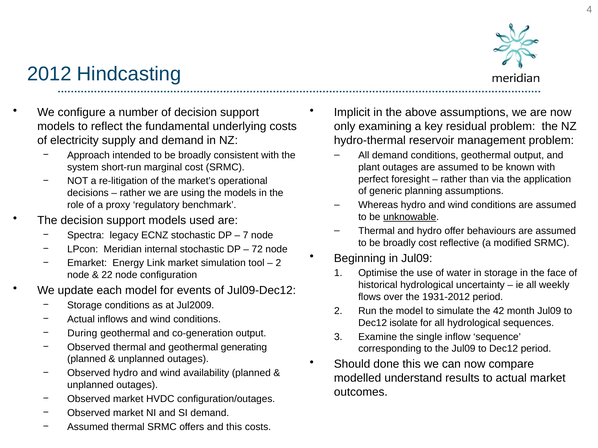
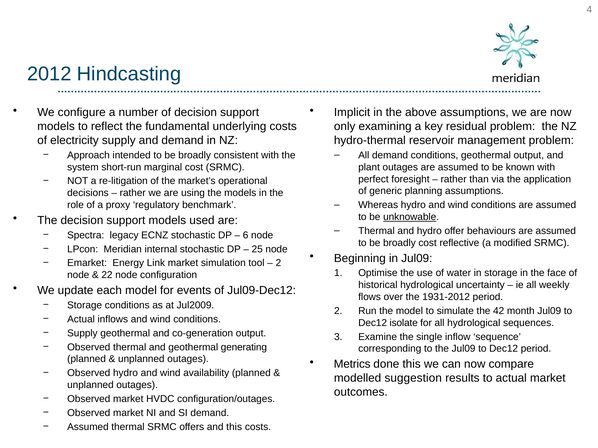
7: 7 -> 6 (246, 235)
72: 72 -> 25 (257, 249)
During: During -> Supply (82, 333)
Should: Should -> Metrics (352, 364)
understand: understand -> suggestion (413, 378)
